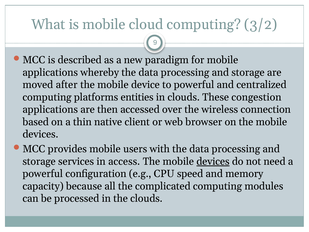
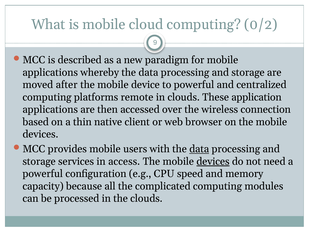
3/2: 3/2 -> 0/2 (261, 24)
entities: entities -> remote (137, 97)
congestion: congestion -> application (257, 97)
data underline: none -> present (199, 149)
